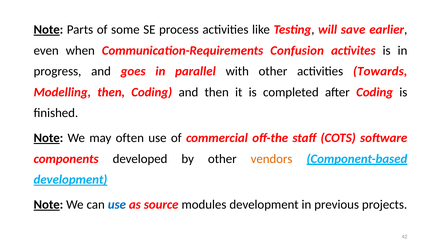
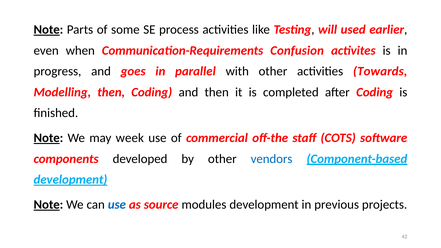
save: save -> used (353, 30)
often: often -> week (130, 138)
vendors colour: orange -> blue (272, 159)
